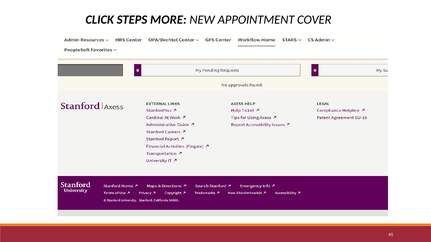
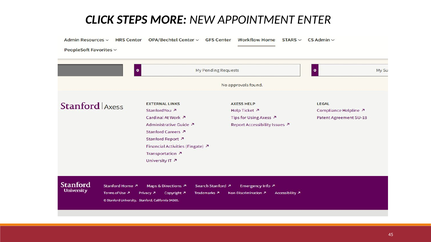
COVER: COVER -> ENTER (314, 20)
